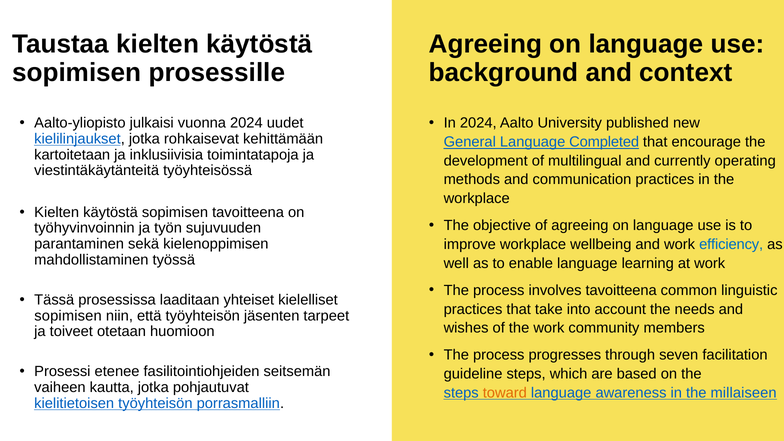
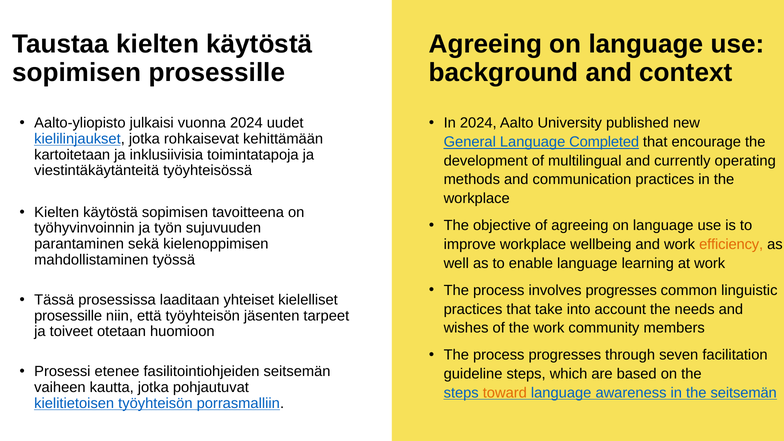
efficiency colour: blue -> orange (731, 244)
involves tavoitteena: tavoitteena -> progresses (621, 290)
sopimisen: sopimisen -> prosessille (68, 316)
the millaiseen: millaiseen -> seitsemän (744, 393)
